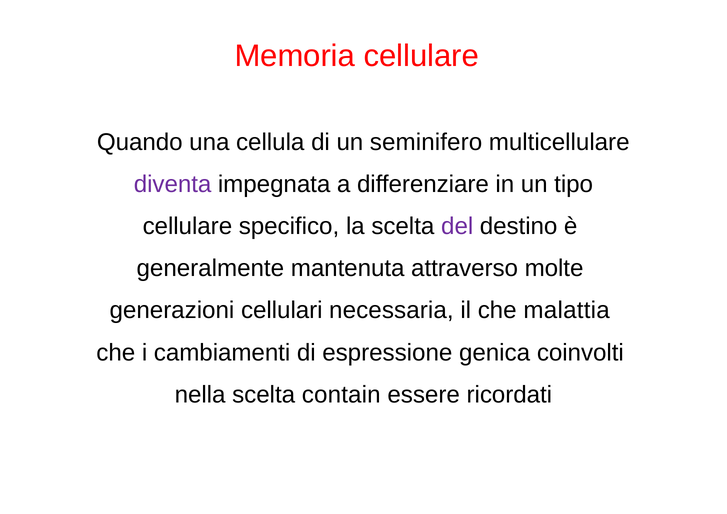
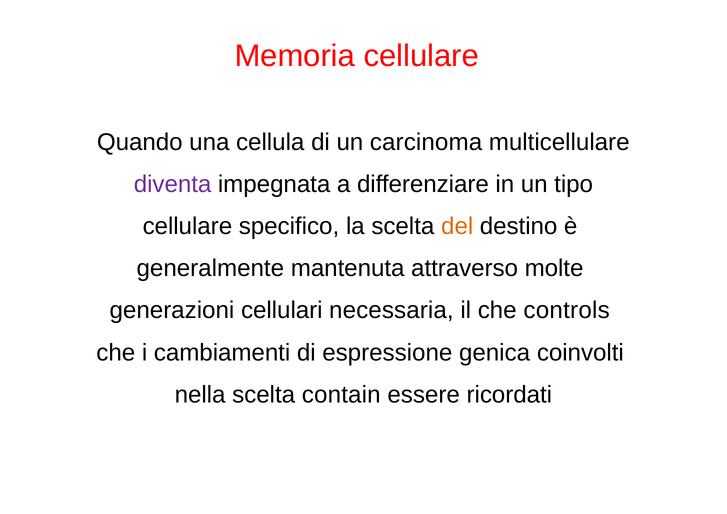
seminifero: seminifero -> carcinoma (426, 142)
del colour: purple -> orange (457, 226)
malattia: malattia -> controls (567, 310)
